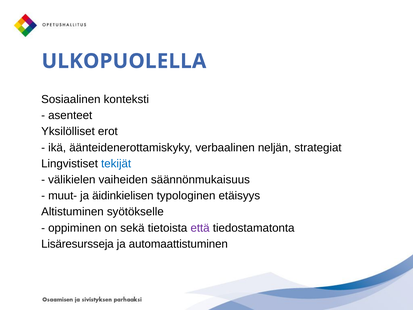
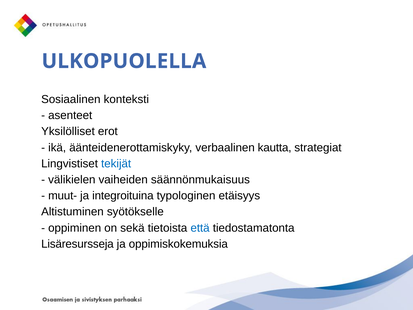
neljän: neljän -> kautta (275, 147)
äidinkielisen: äidinkielisen -> integroituina (123, 196)
että colour: purple -> blue (200, 228)
automaattistuminen: automaattistuminen -> oppimiskokemuksia (178, 244)
